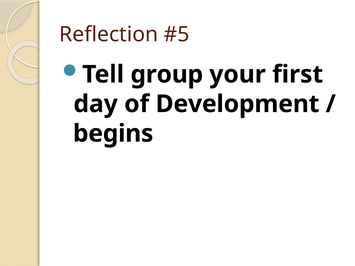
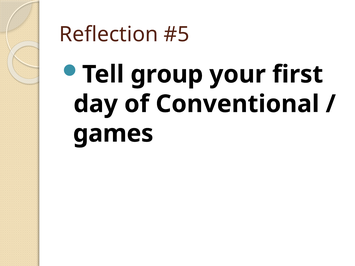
Development: Development -> Conventional (237, 104)
begins: begins -> games (113, 134)
